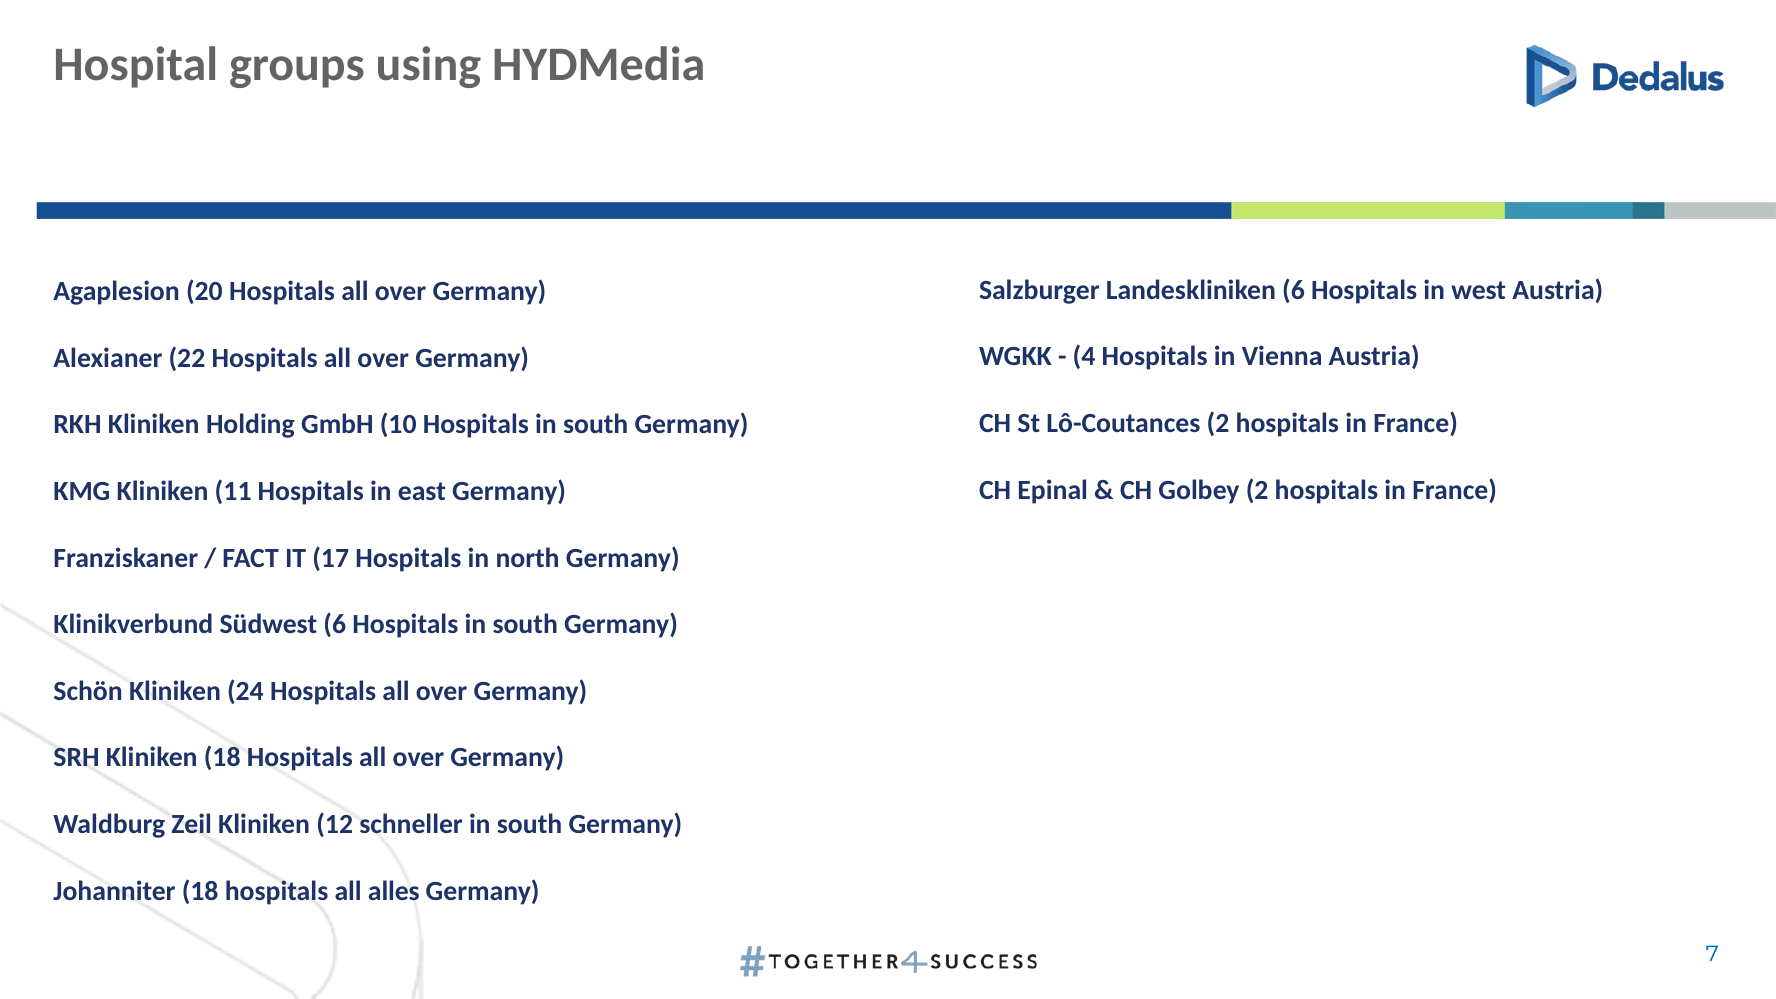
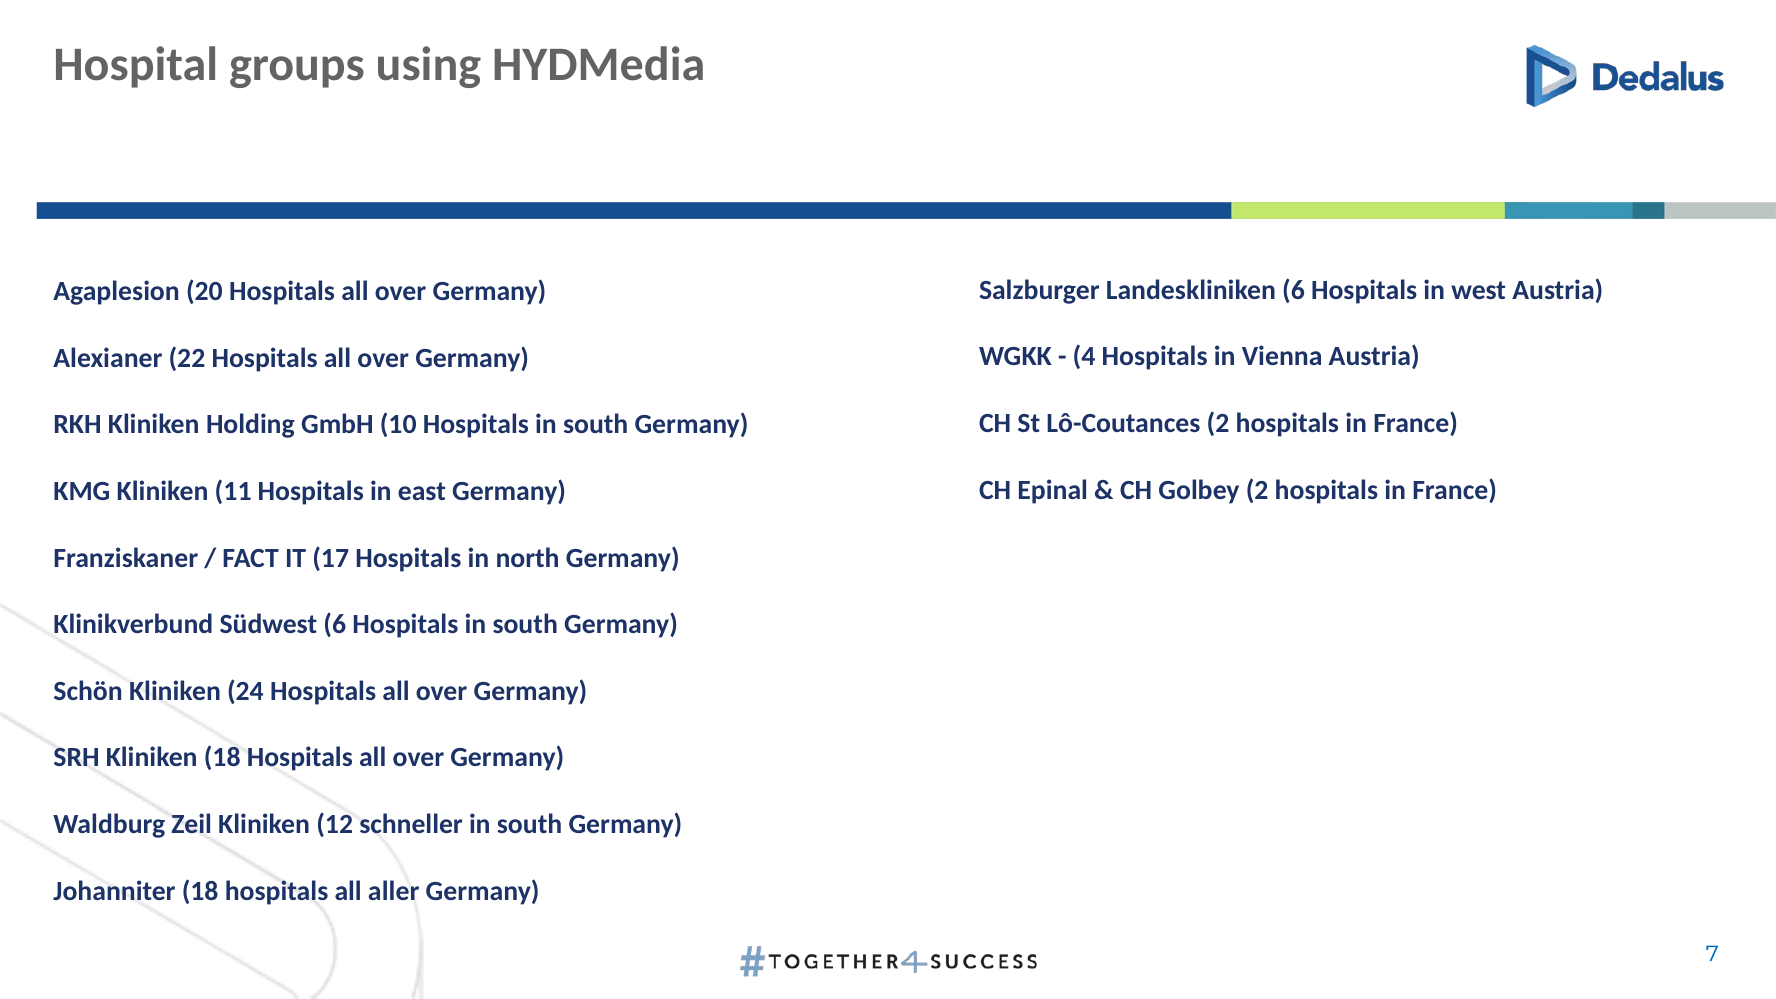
alles: alles -> aller (394, 891)
